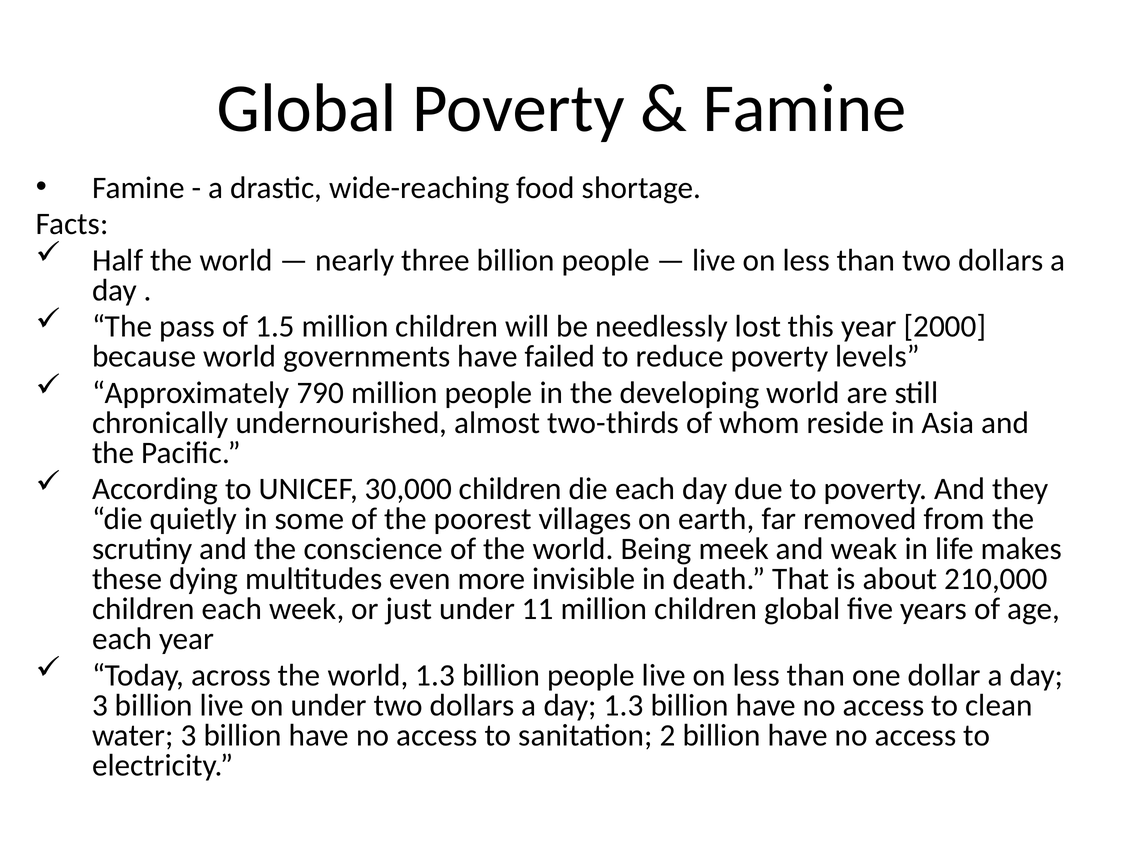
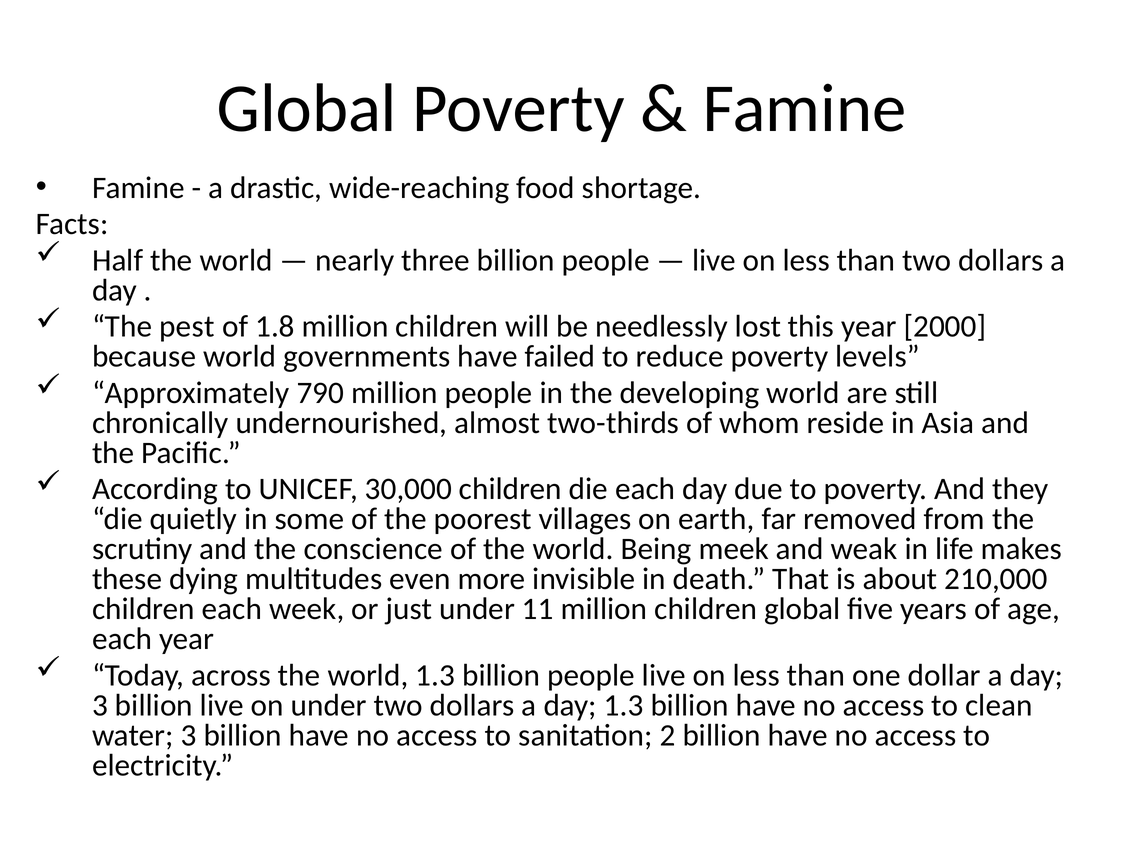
pass: pass -> pest (187, 327)
1.5: 1.5 -> 1.8 (275, 327)
